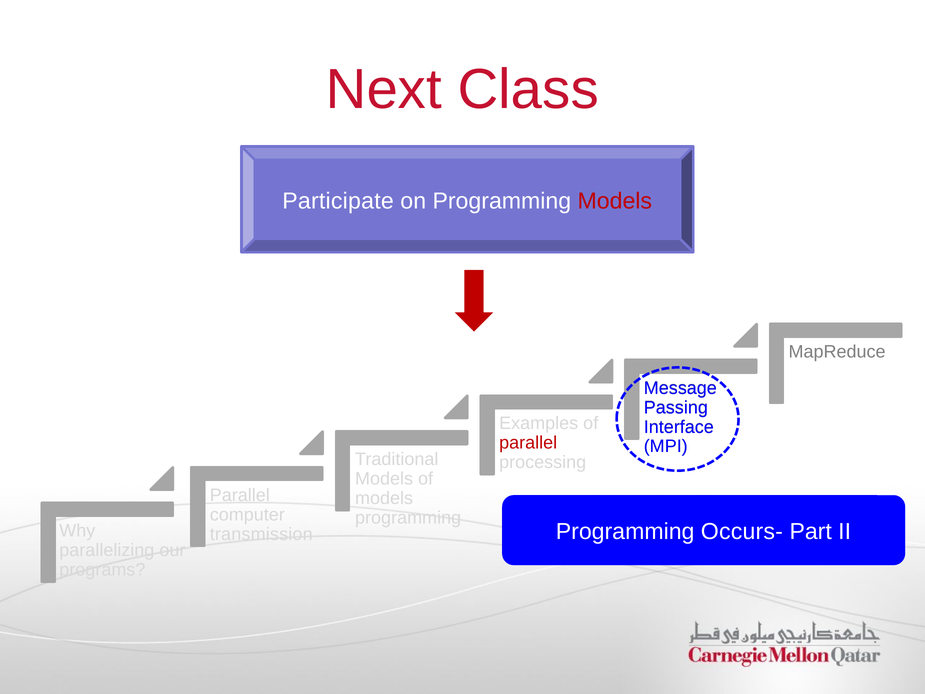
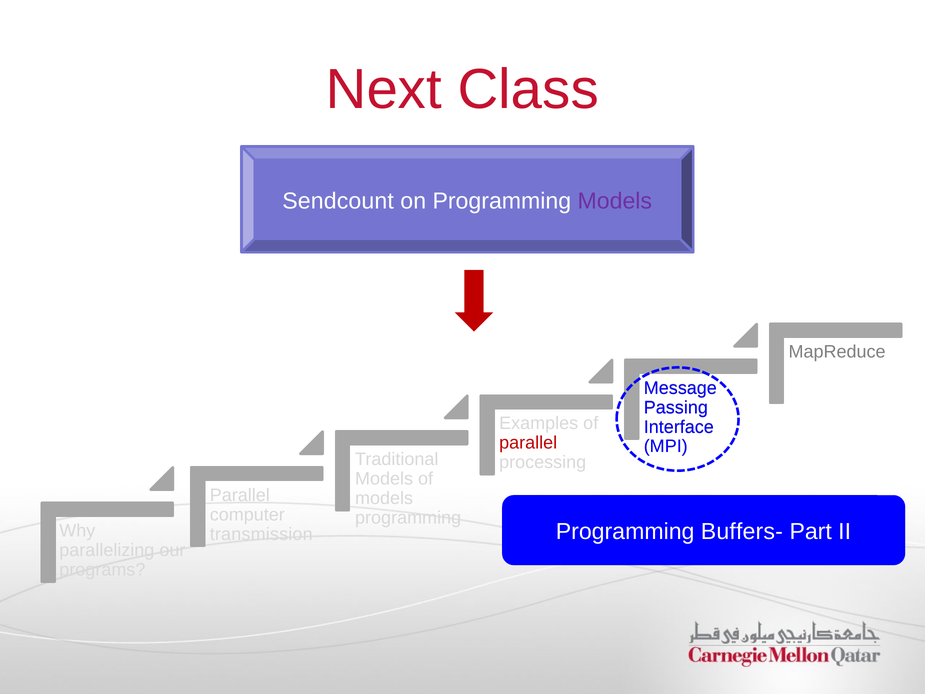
Participate: Participate -> Sendcount (338, 201)
Models colour: red -> purple (615, 201)
Occurs-: Occurs- -> Buffers- (742, 532)
